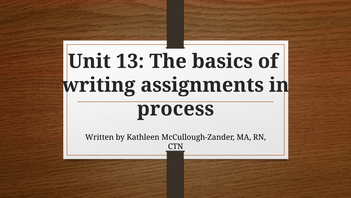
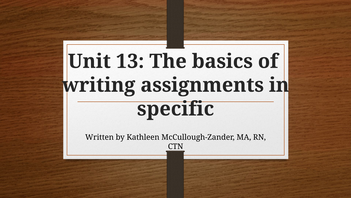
process: process -> specific (176, 109)
